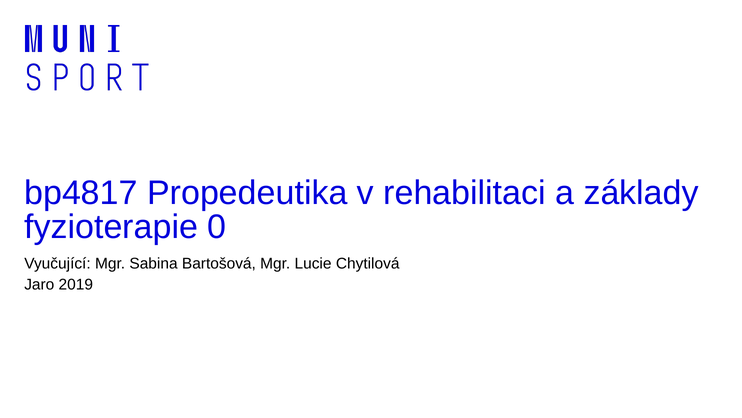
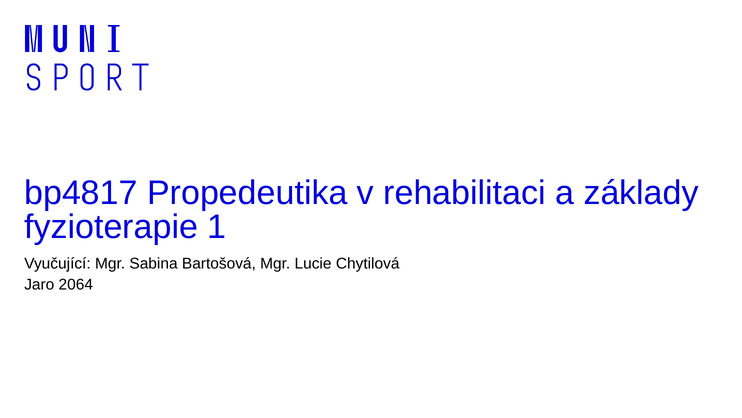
0: 0 -> 1 (217, 226)
2019: 2019 -> 2064 (76, 284)
